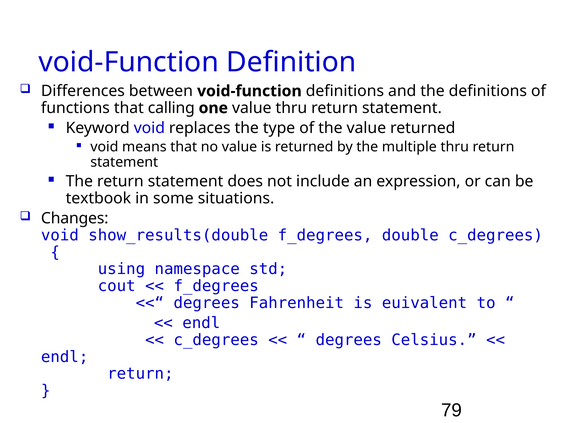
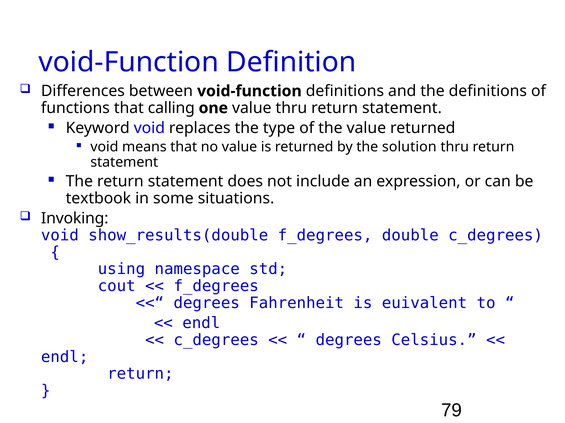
multiple: multiple -> solution (409, 147)
Changes: Changes -> Invoking (75, 219)
